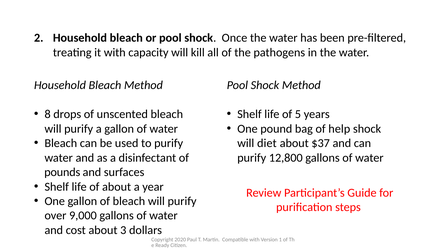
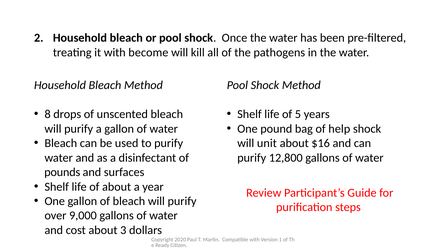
capacity: capacity -> become (148, 52)
diet: diet -> unit (267, 143)
$37: $37 -> $16 (321, 143)
